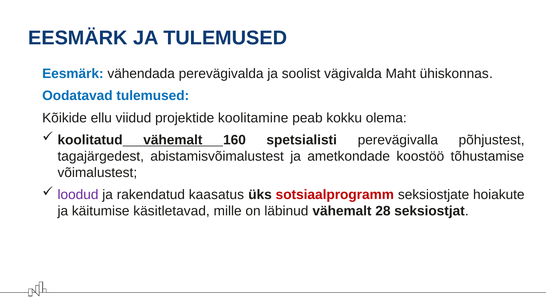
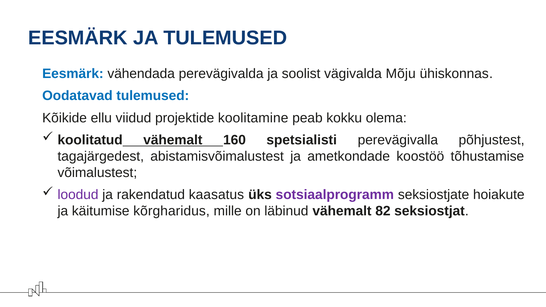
Maht: Maht -> Mõju (401, 74)
sotsiaalprogramm colour: red -> purple (335, 195)
käsitletavad: käsitletavad -> kõrgharidus (172, 211)
28: 28 -> 82 (383, 211)
